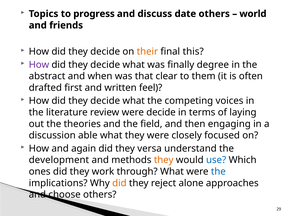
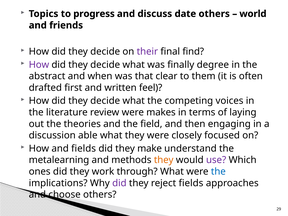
their colour: orange -> purple (147, 52)
this: this -> find (193, 52)
were decide: decide -> makes (161, 112)
and again: again -> fields (84, 149)
versa: versa -> make (150, 149)
development: development -> metalearning (59, 160)
use colour: blue -> purple (216, 160)
did colour: orange -> purple (119, 183)
reject alone: alone -> fields (191, 183)
